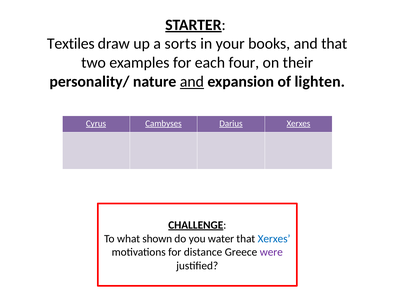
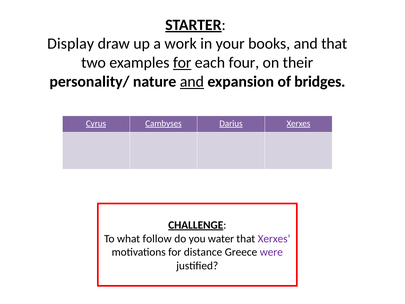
Textiles: Textiles -> Display (71, 44)
sorts: sorts -> work (181, 44)
for underline: none -> present (182, 63)
lighten: lighten -> bridges (320, 82)
shown: shown -> follow (157, 238)
Xerxes colour: blue -> purple (274, 238)
